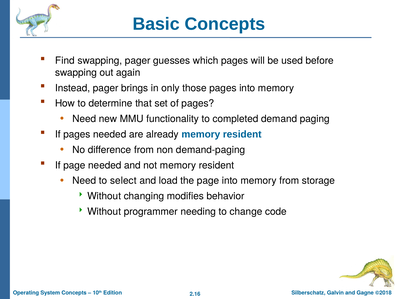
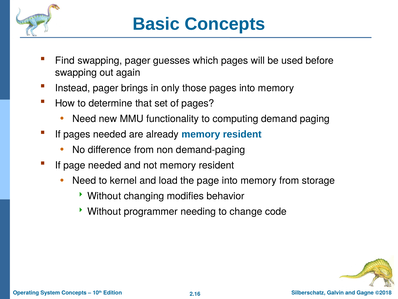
completed: completed -> computing (235, 119)
select: select -> kernel (123, 180)
